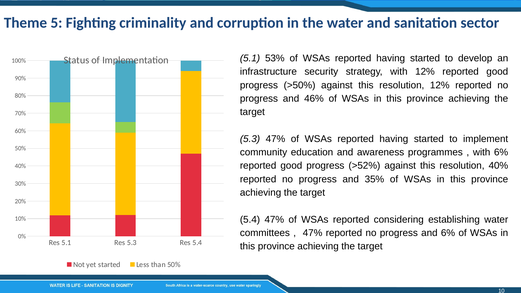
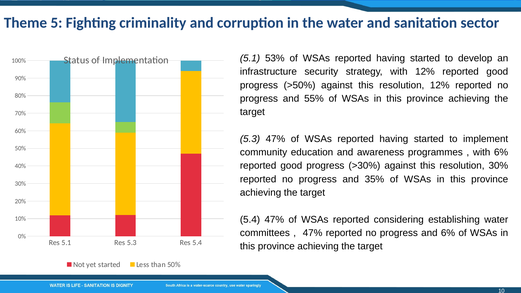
46%: 46% -> 55% (314, 99)
>52%: >52% -> >30% (364, 166)
resolution 40%: 40% -> 30% (498, 166)
